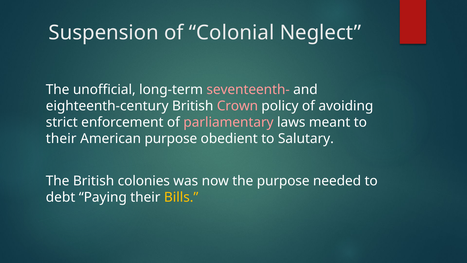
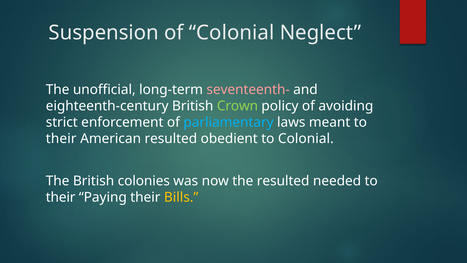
Crown colour: pink -> light green (237, 106)
parliamentary colour: pink -> light blue (228, 122)
American purpose: purpose -> resulted (171, 138)
to Salutary: Salutary -> Colonial (306, 138)
the purpose: purpose -> resulted (283, 181)
debt: debt -> their (61, 197)
